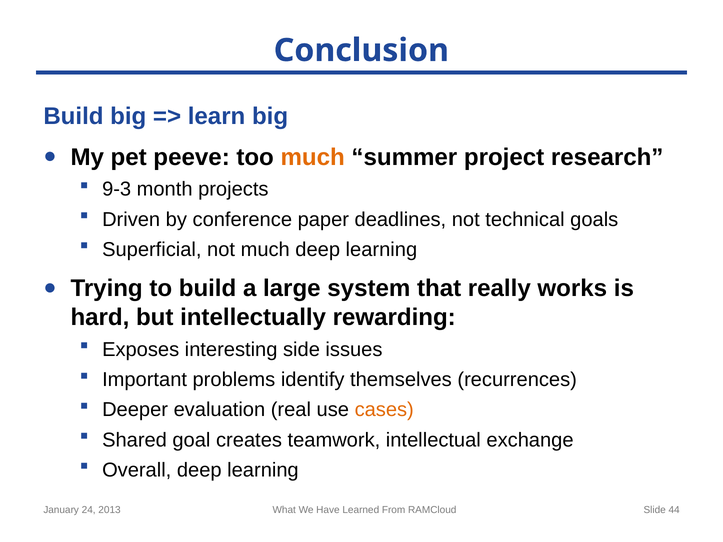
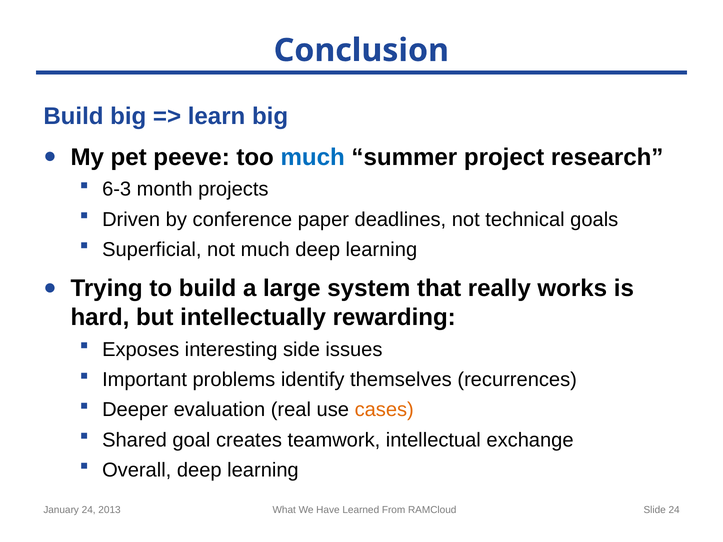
much colour: orange -> blue (313, 157)
9-3: 9-3 -> 6-3 (117, 189)
Slide 44: 44 -> 24 (674, 510)
